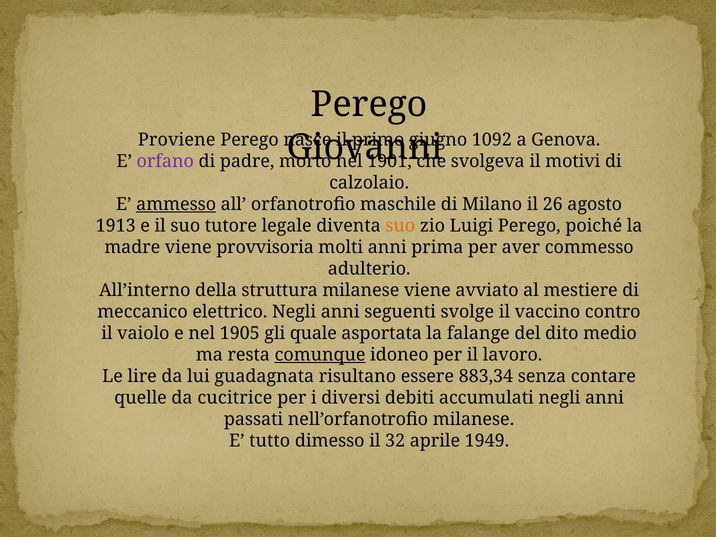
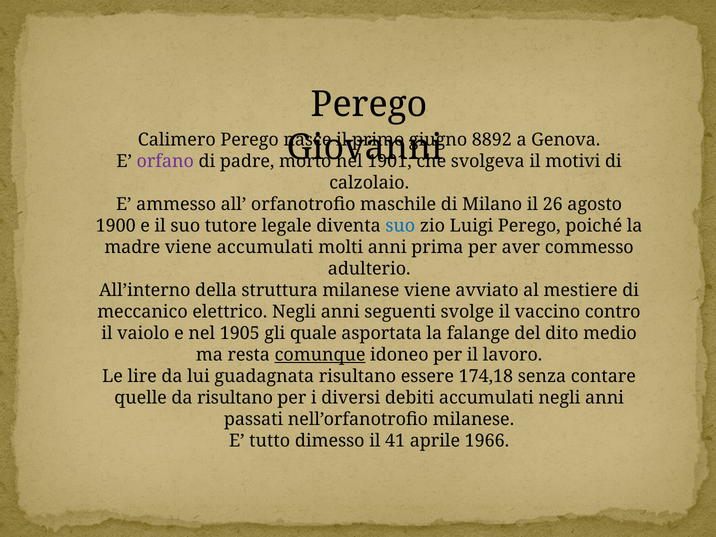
Proviene: Proviene -> Calimero (177, 140)
1092: 1092 -> 8892 (492, 140)
ammesso underline: present -> none (176, 204)
1913: 1913 -> 1900 (116, 226)
suo colour: orange -> blue (400, 226)
viene provvisoria: provvisoria -> accumulati (265, 247)
883,34: 883,34 -> 174,18 (486, 376)
da cucitrice: cucitrice -> risultano (235, 398)
32: 32 -> 41 (395, 441)
1949: 1949 -> 1966 (487, 441)
